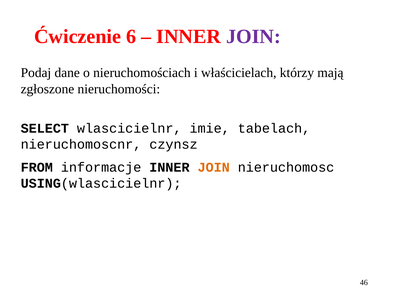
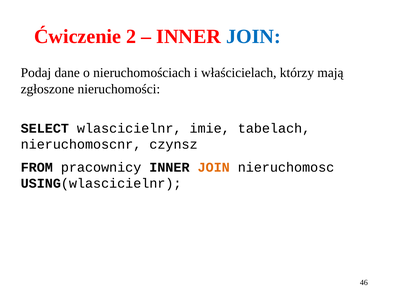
6: 6 -> 2 (131, 37)
JOIN colour: purple -> blue (253, 37)
informacje: informacje -> pracownicy (101, 167)
